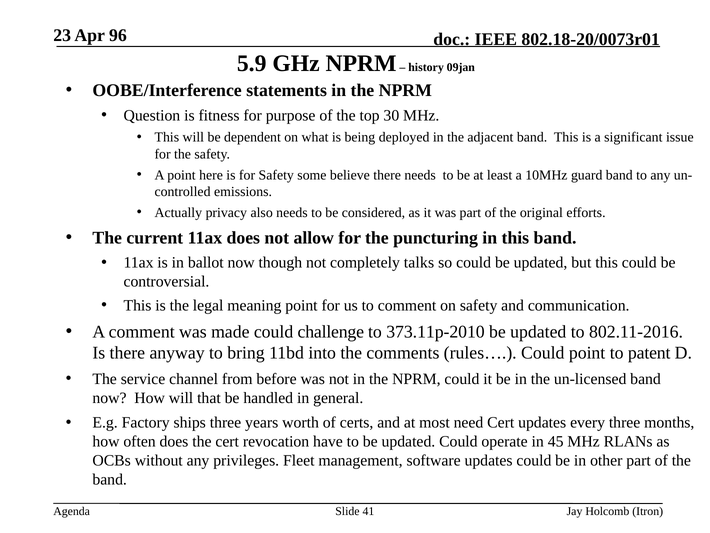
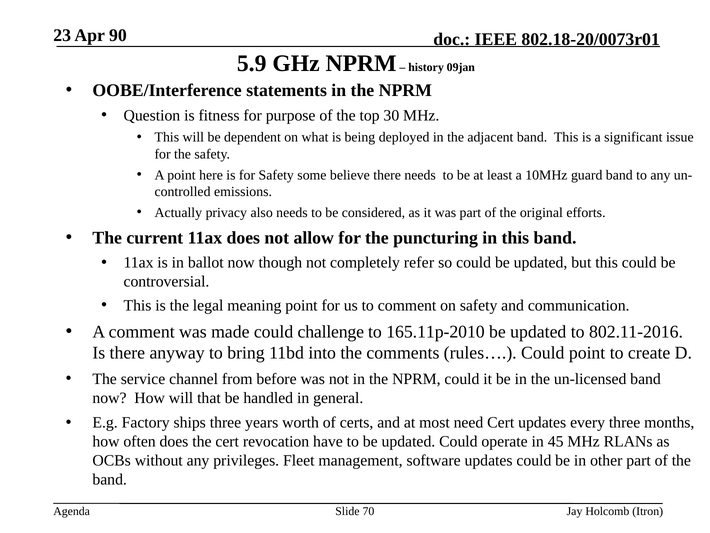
96: 96 -> 90 (118, 35)
talks: talks -> refer (419, 262)
373.11p-2010: 373.11p-2010 -> 165.11p-2010 (436, 331)
patent: patent -> create (649, 353)
41: 41 -> 70 (368, 511)
